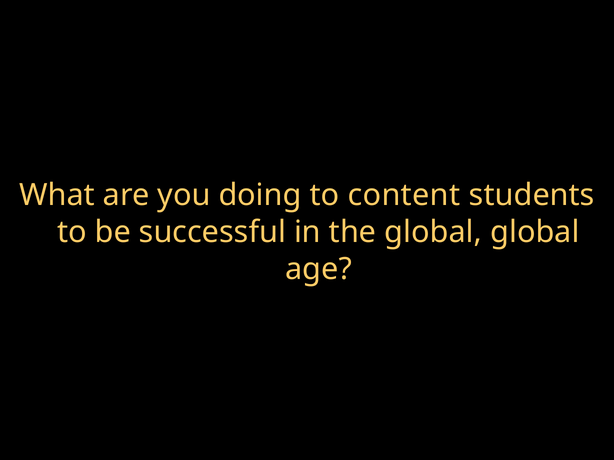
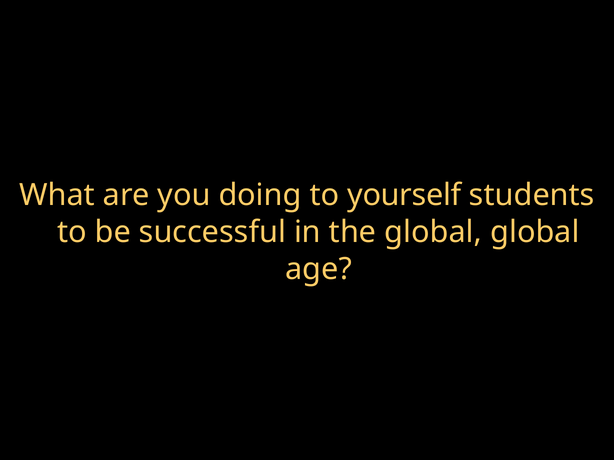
content: content -> yourself (404, 196)
